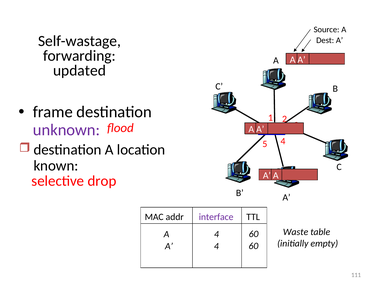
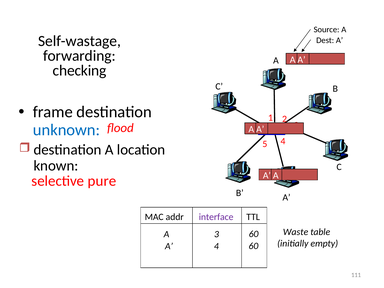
updated: updated -> checking (80, 71)
unknown colour: purple -> blue (66, 130)
drop: drop -> pure (102, 181)
4: 4 -> 3 (217, 234)
